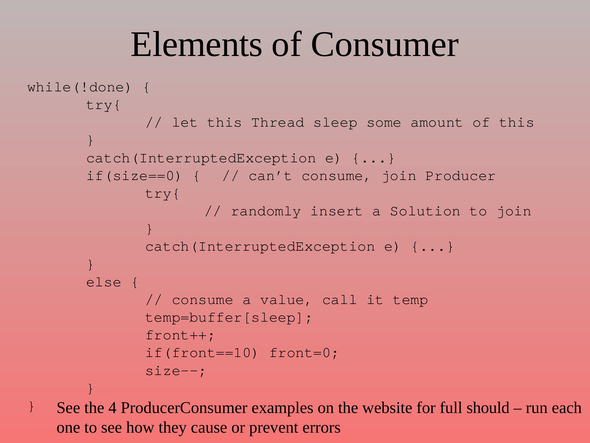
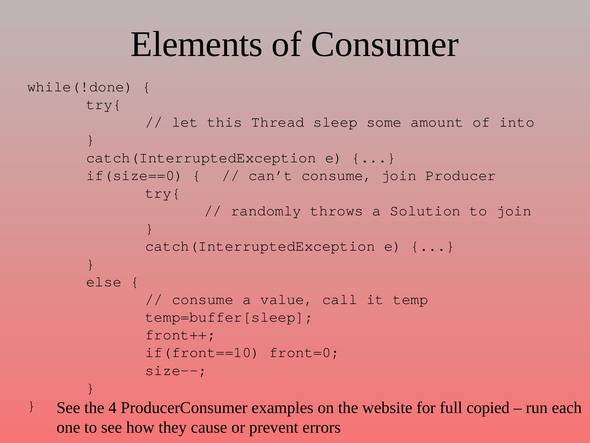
of this: this -> into (517, 122)
insert: insert -> throws (337, 210)
should: should -> copied (488, 407)
